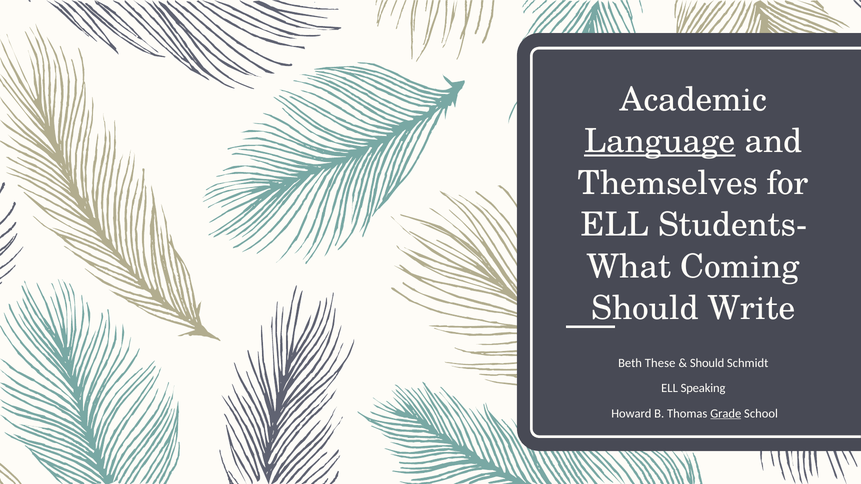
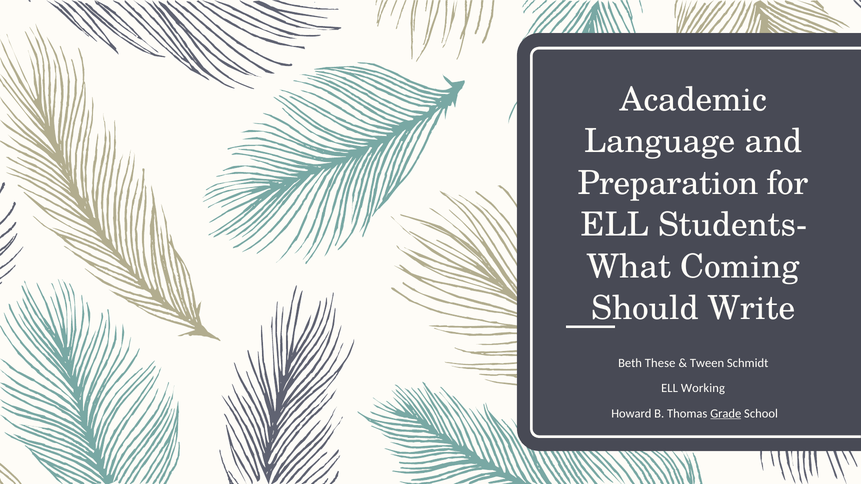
Language underline: present -> none (660, 142)
Themselves: Themselves -> Preparation (668, 183)
Should: Should -> Tween (707, 363)
Speaking: Speaking -> Working (703, 389)
